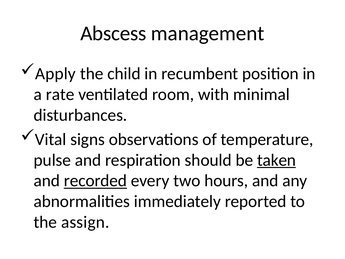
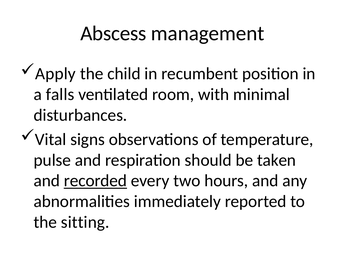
rate: rate -> falls (60, 94)
taken underline: present -> none (277, 160)
assign: assign -> sitting (85, 222)
